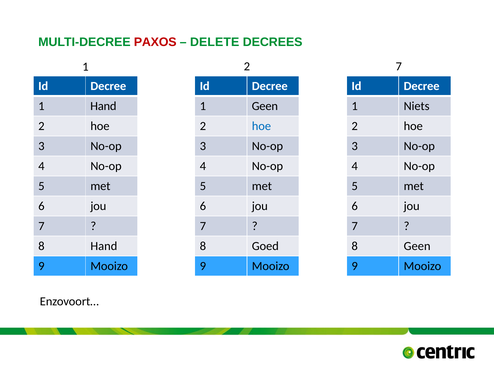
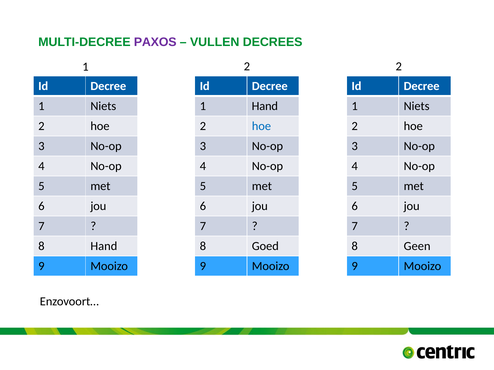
PAXOS colour: red -> purple (155, 42)
DELETE: DELETE -> VULLEN (215, 42)
2 7: 7 -> 2 (399, 67)
1 Geen: Geen -> Hand (265, 106)
Hand: Hand -> Niets (103, 106)
